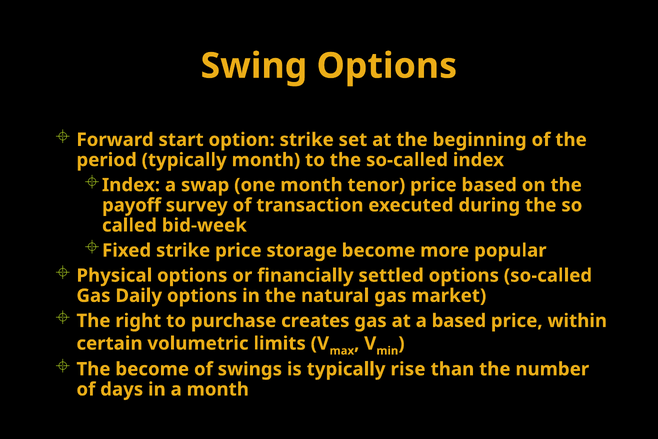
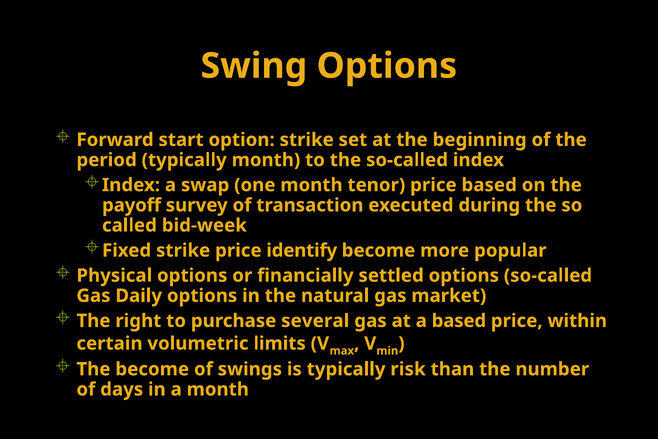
storage: storage -> identify (302, 250)
creates: creates -> several (315, 321)
rise: rise -> risk (408, 369)
